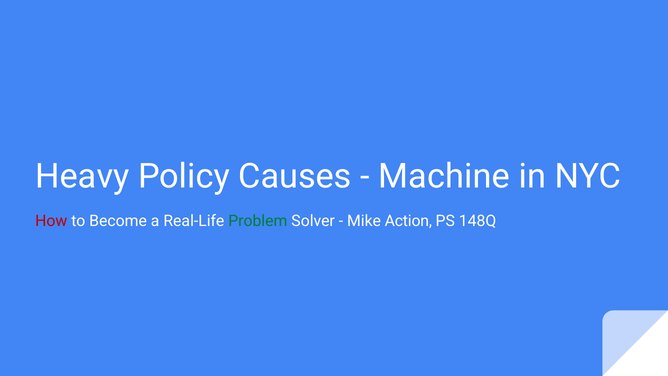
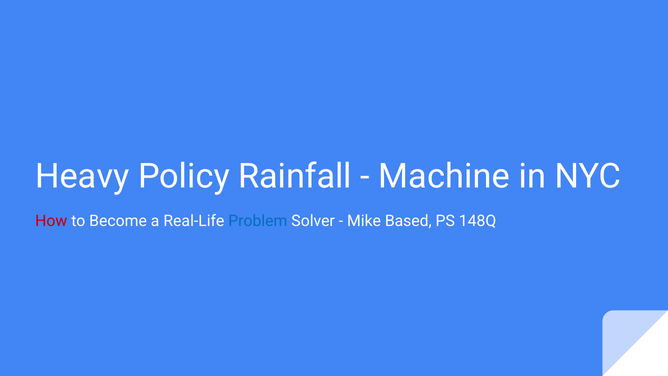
Causes: Causes -> Rainfall (295, 176)
Problem colour: green -> blue (258, 221)
Action: Action -> Based (408, 221)
